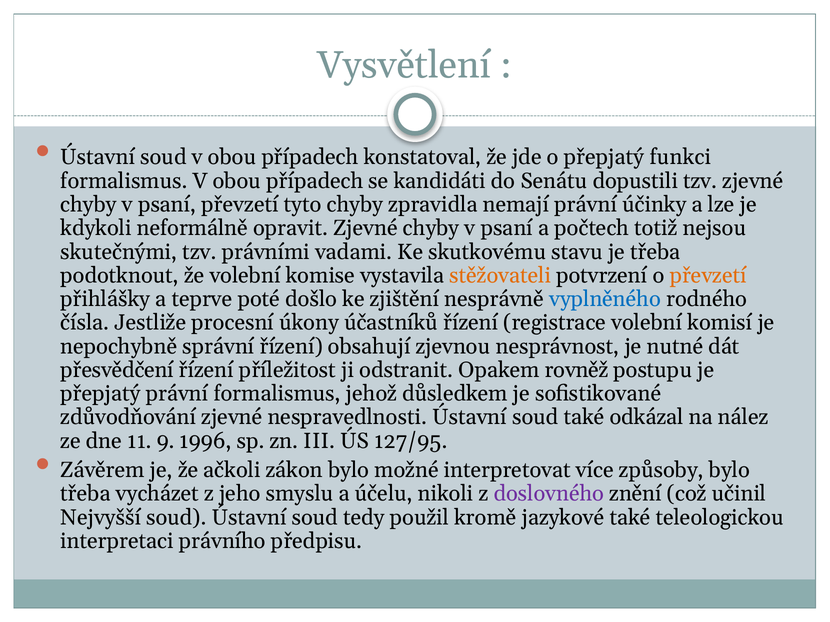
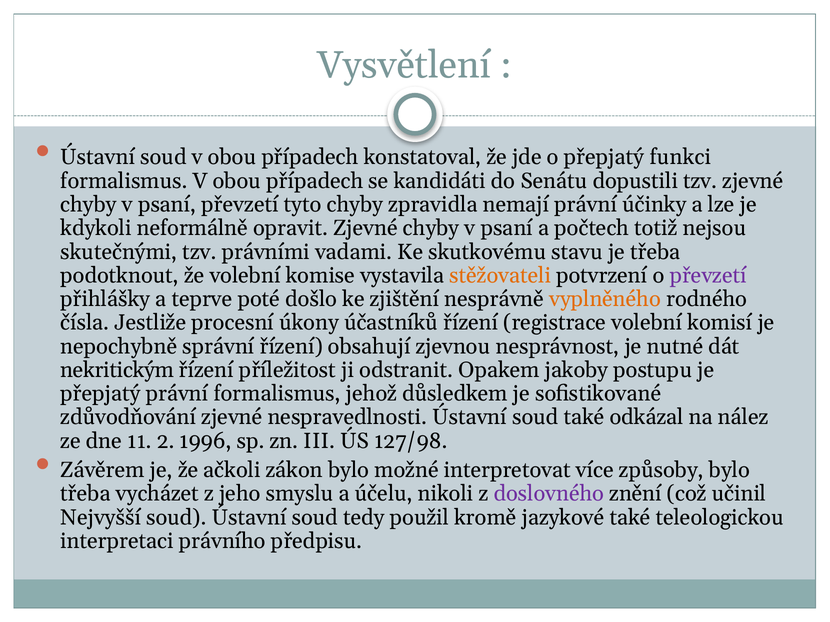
převzetí colour: orange -> purple (708, 276)
vyplněného colour: blue -> orange (605, 299)
přesvědčení: přesvědčení -> nekritickým (117, 370)
rovněž: rovněž -> jakoby (576, 370)
9: 9 -> 2 (166, 441)
127/95: 127/95 -> 127/98 (411, 441)
